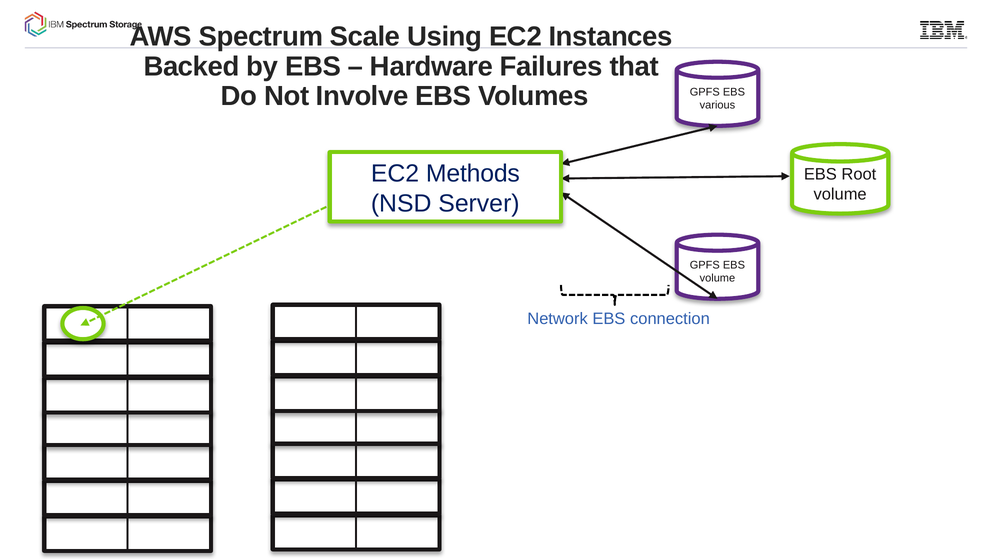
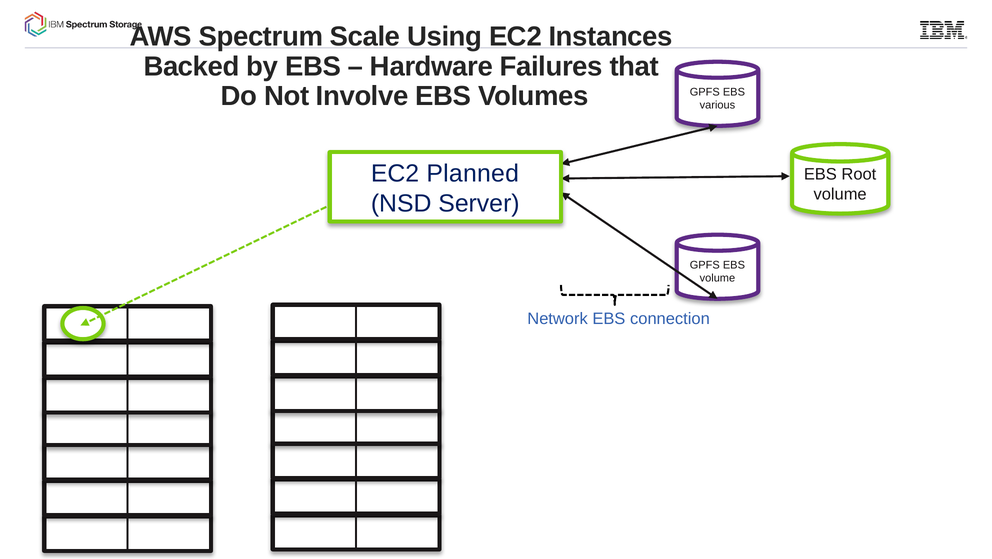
Methods: Methods -> Planned (473, 174)
